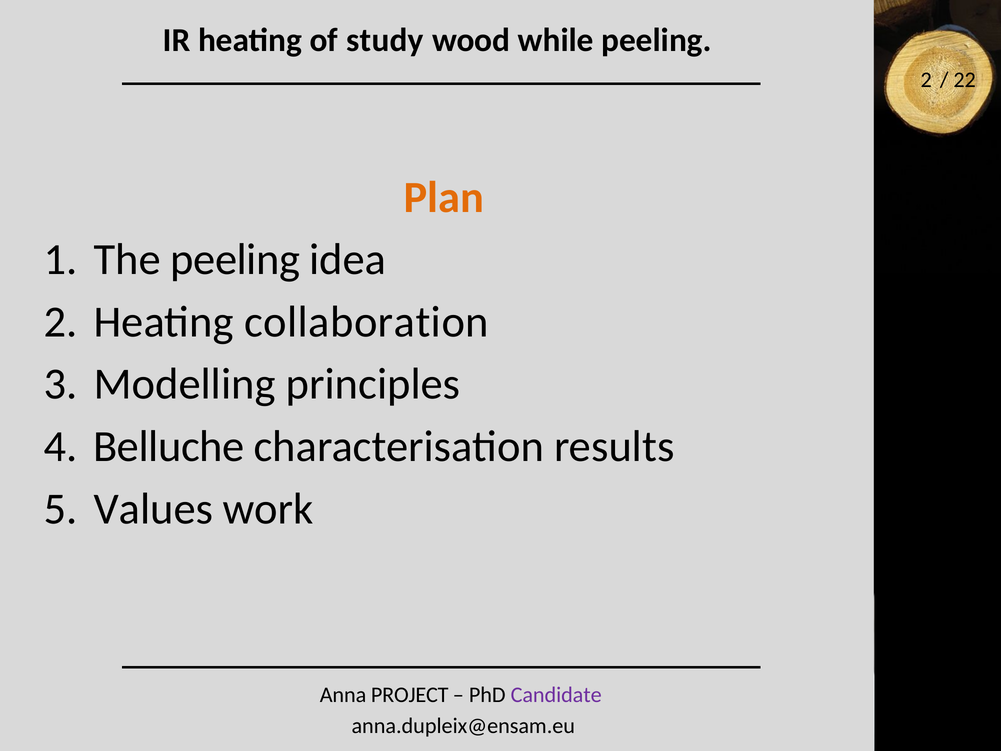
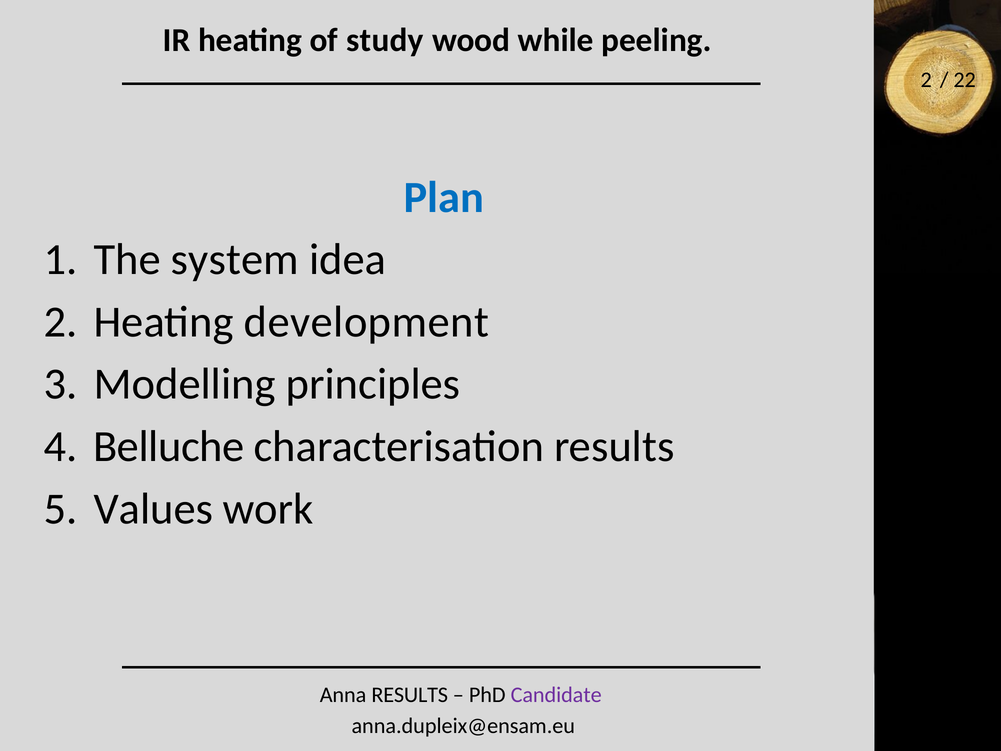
Plan colour: orange -> blue (444, 197)
The peeling: peeling -> system (235, 260)
collaboration: collaboration -> development (366, 322)
Anna PROJECT: PROJECT -> RESULTS (410, 695)
